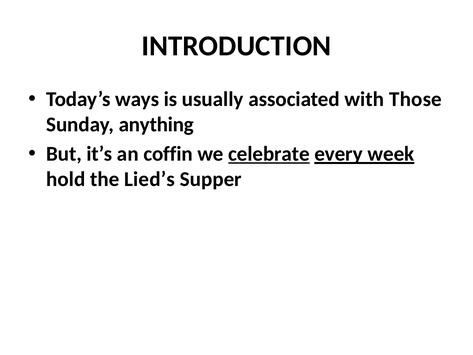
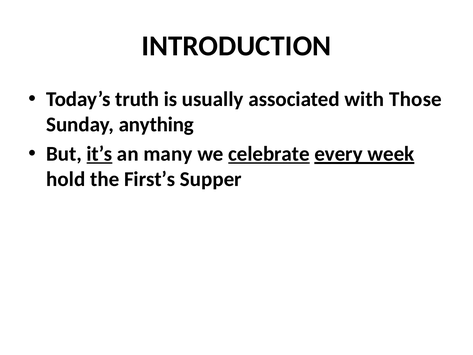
ways: ways -> truth (137, 99)
it’s underline: none -> present (99, 154)
coffin: coffin -> many (168, 154)
Lied’s: Lied’s -> First’s (150, 179)
